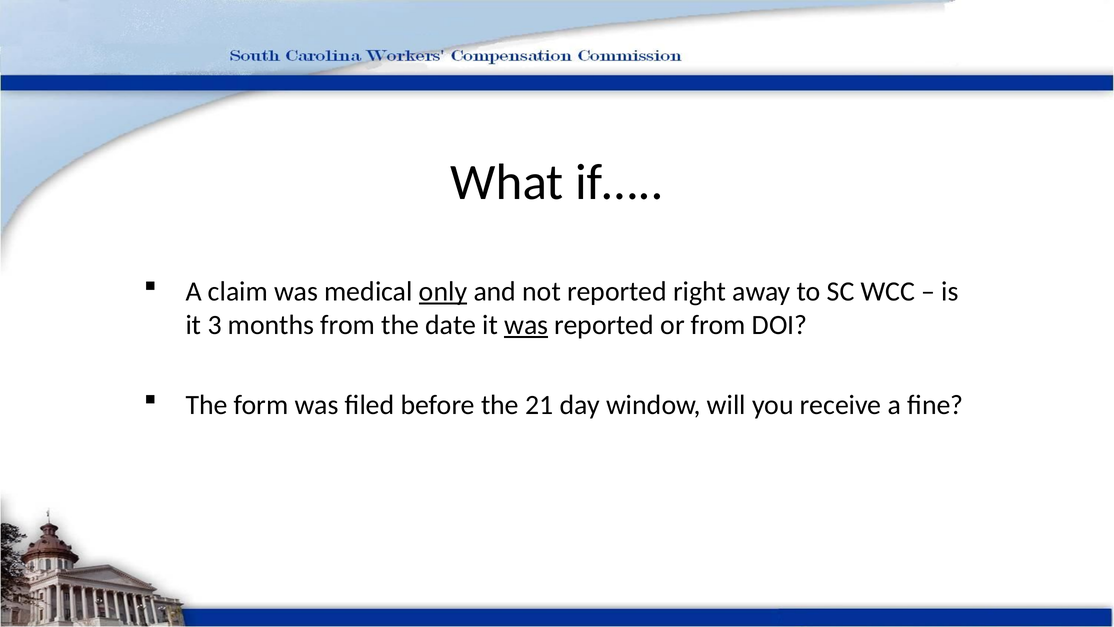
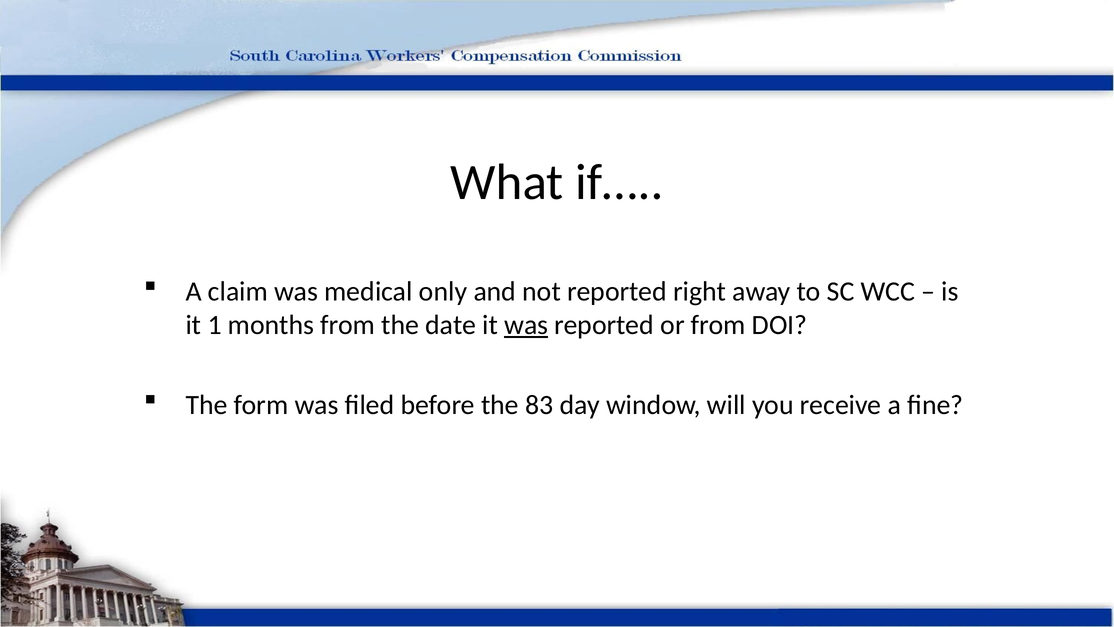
only underline: present -> none (443, 291)
3: 3 -> 1 (215, 325)
21: 21 -> 83 (539, 405)
